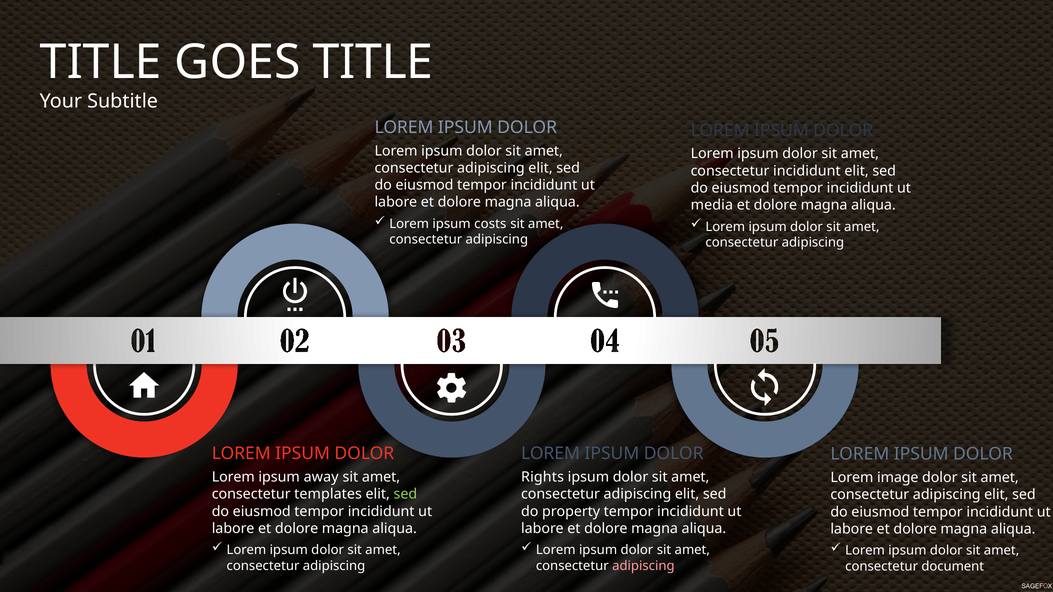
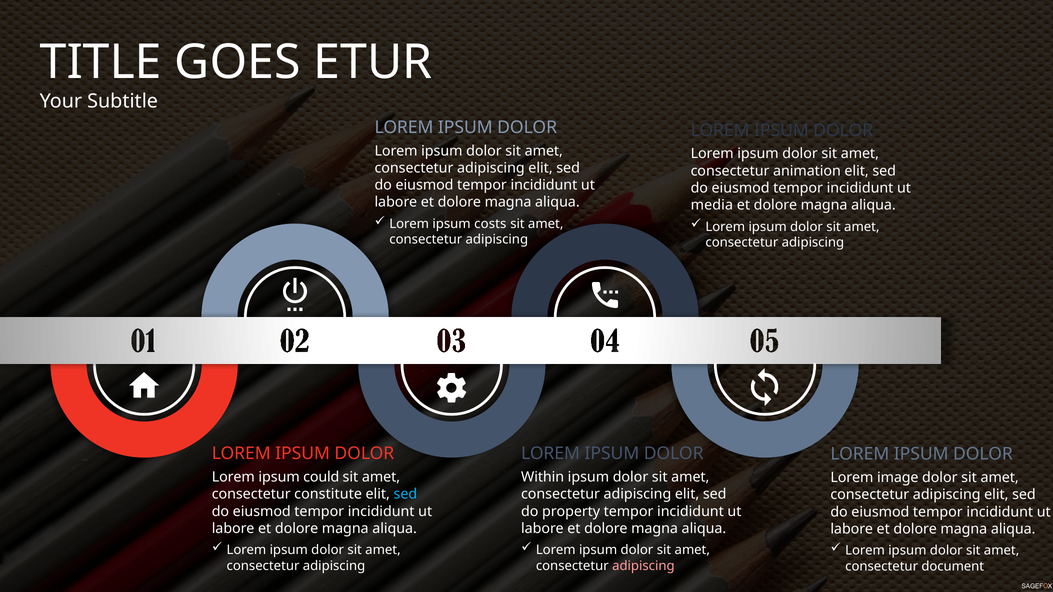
GOES TITLE: TITLE -> ETUR (373, 62)
consectetur incididunt: incididunt -> animation (807, 171)
away: away -> could (321, 477)
Rights: Rights -> Within (543, 477)
templates: templates -> constitute (328, 495)
sed colour: light green -> light blue (405, 495)
